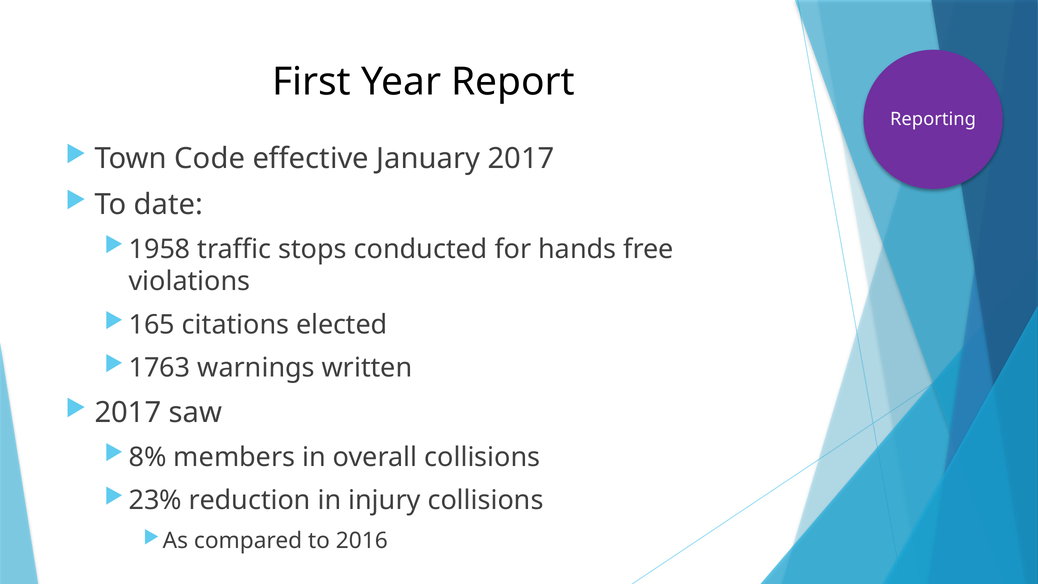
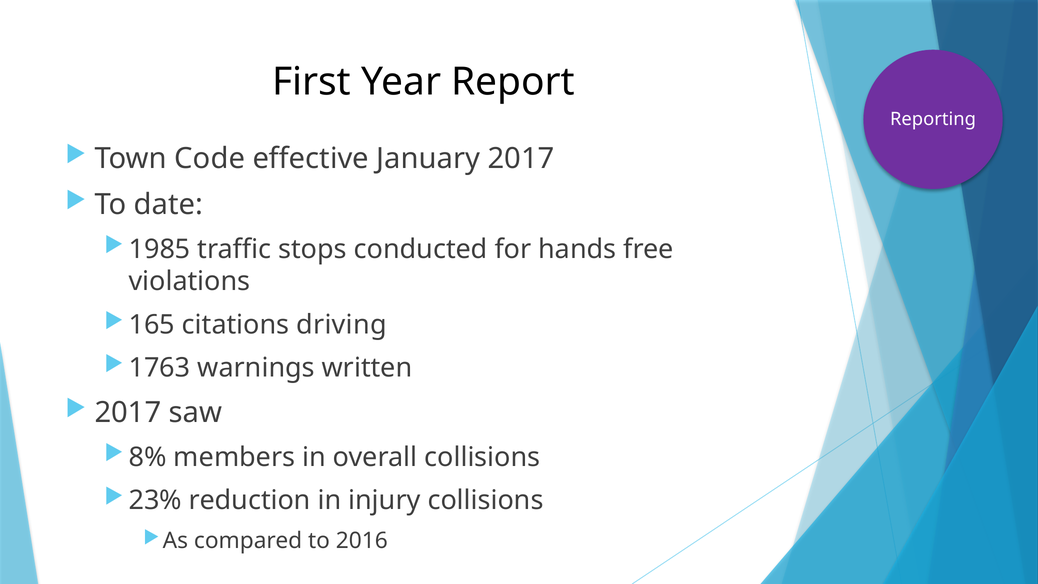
1958: 1958 -> 1985 (160, 249)
elected: elected -> driving (342, 325)
